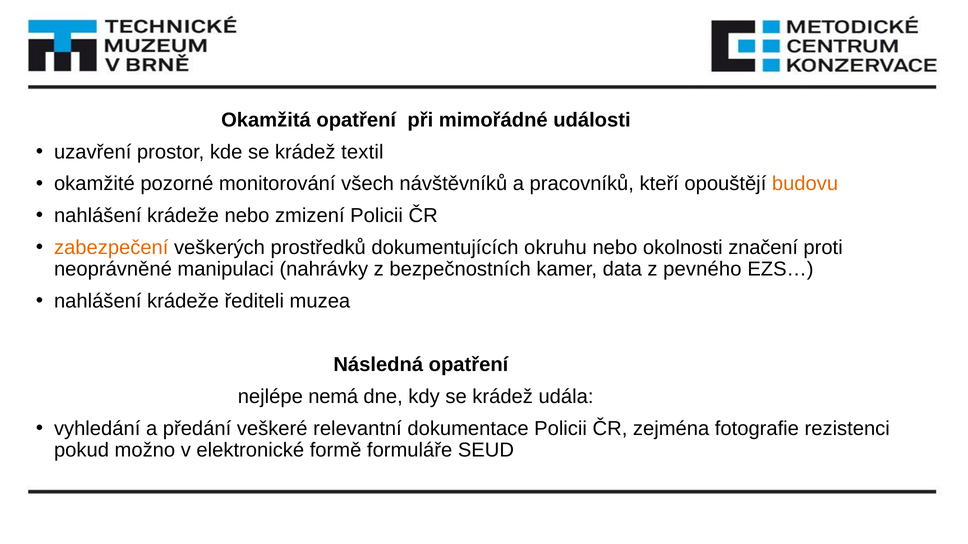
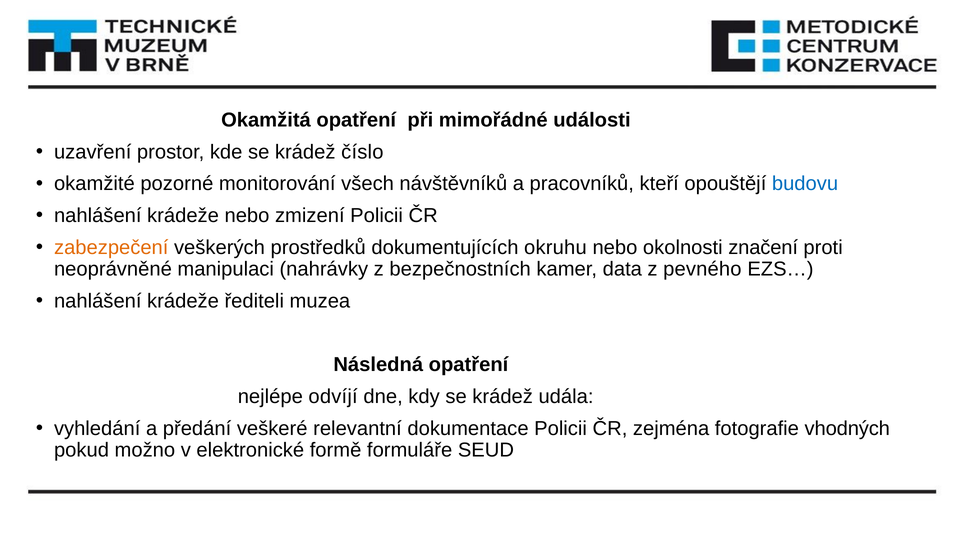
textil: textil -> číslo (362, 152)
budovu colour: orange -> blue (805, 184)
nemá: nemá -> odvíjí (333, 397)
rezistenci: rezistenci -> vhodných (847, 429)
